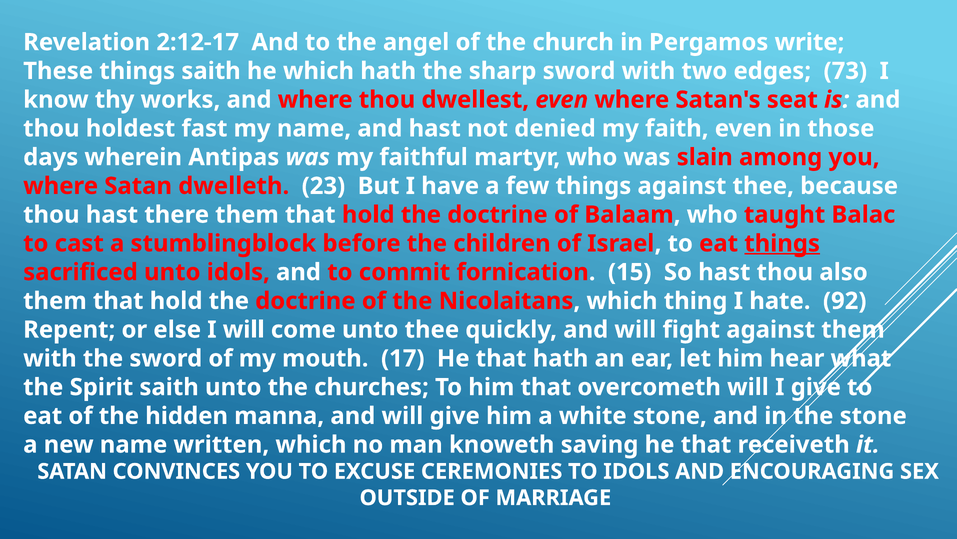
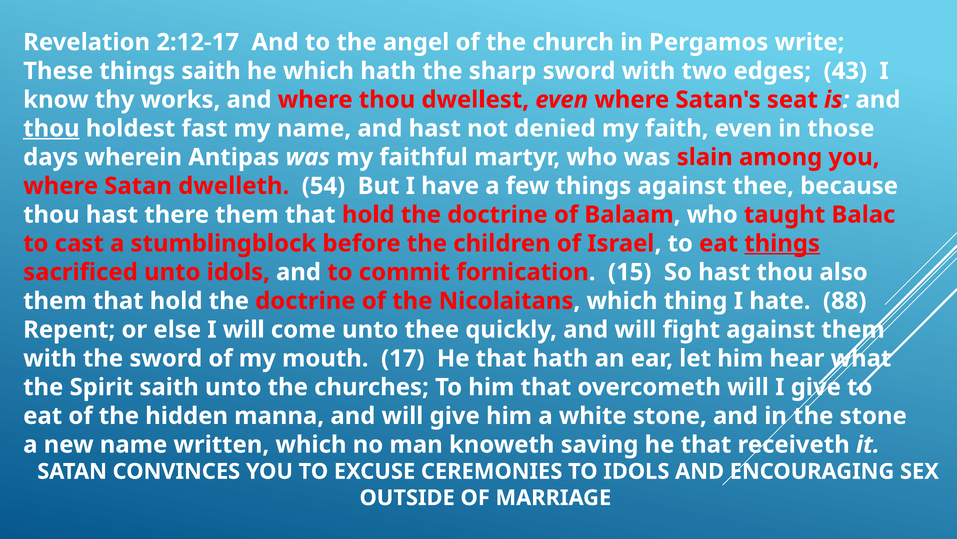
73: 73 -> 43 (845, 71)
thou underline: none -> present (51, 128)
23: 23 -> 54 (323, 186)
92: 92 -> 88 (845, 301)
